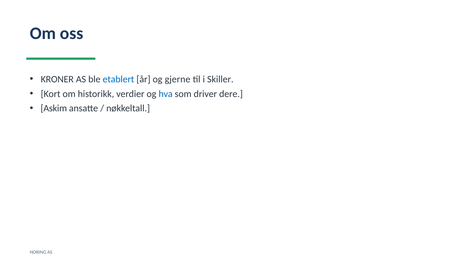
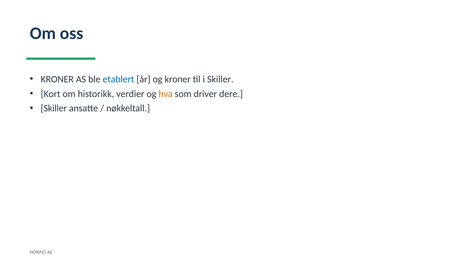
og gjerne: gjerne -> kroner (178, 79)
hva colour: blue -> orange (166, 94)
Askim: Askim -> Skiller (54, 109)
